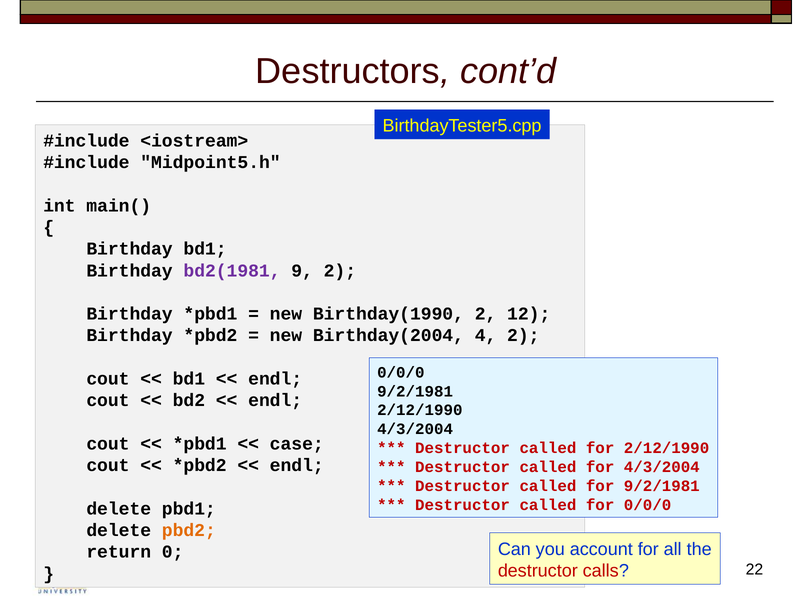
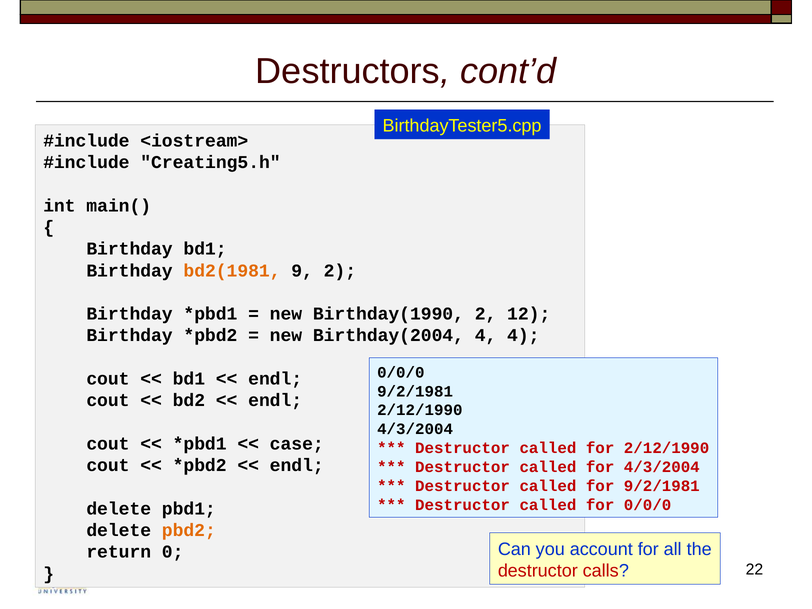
Midpoint5.h: Midpoint5.h -> Creating5.h (210, 162)
bd2(1981 colour: purple -> orange (232, 271)
4 2: 2 -> 4 (523, 336)
